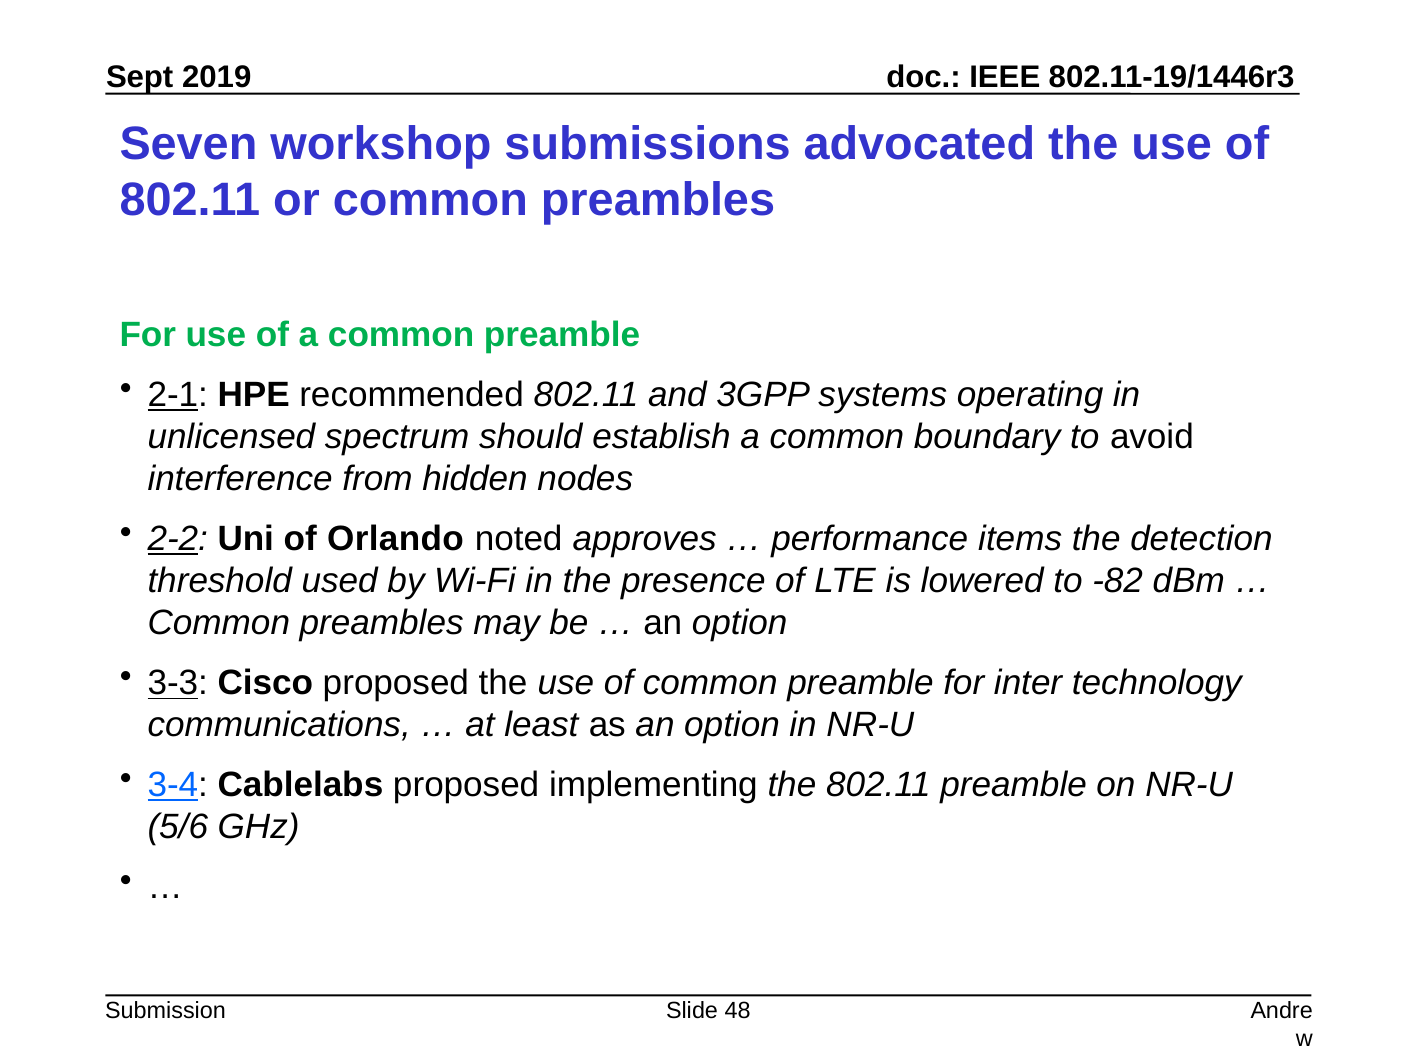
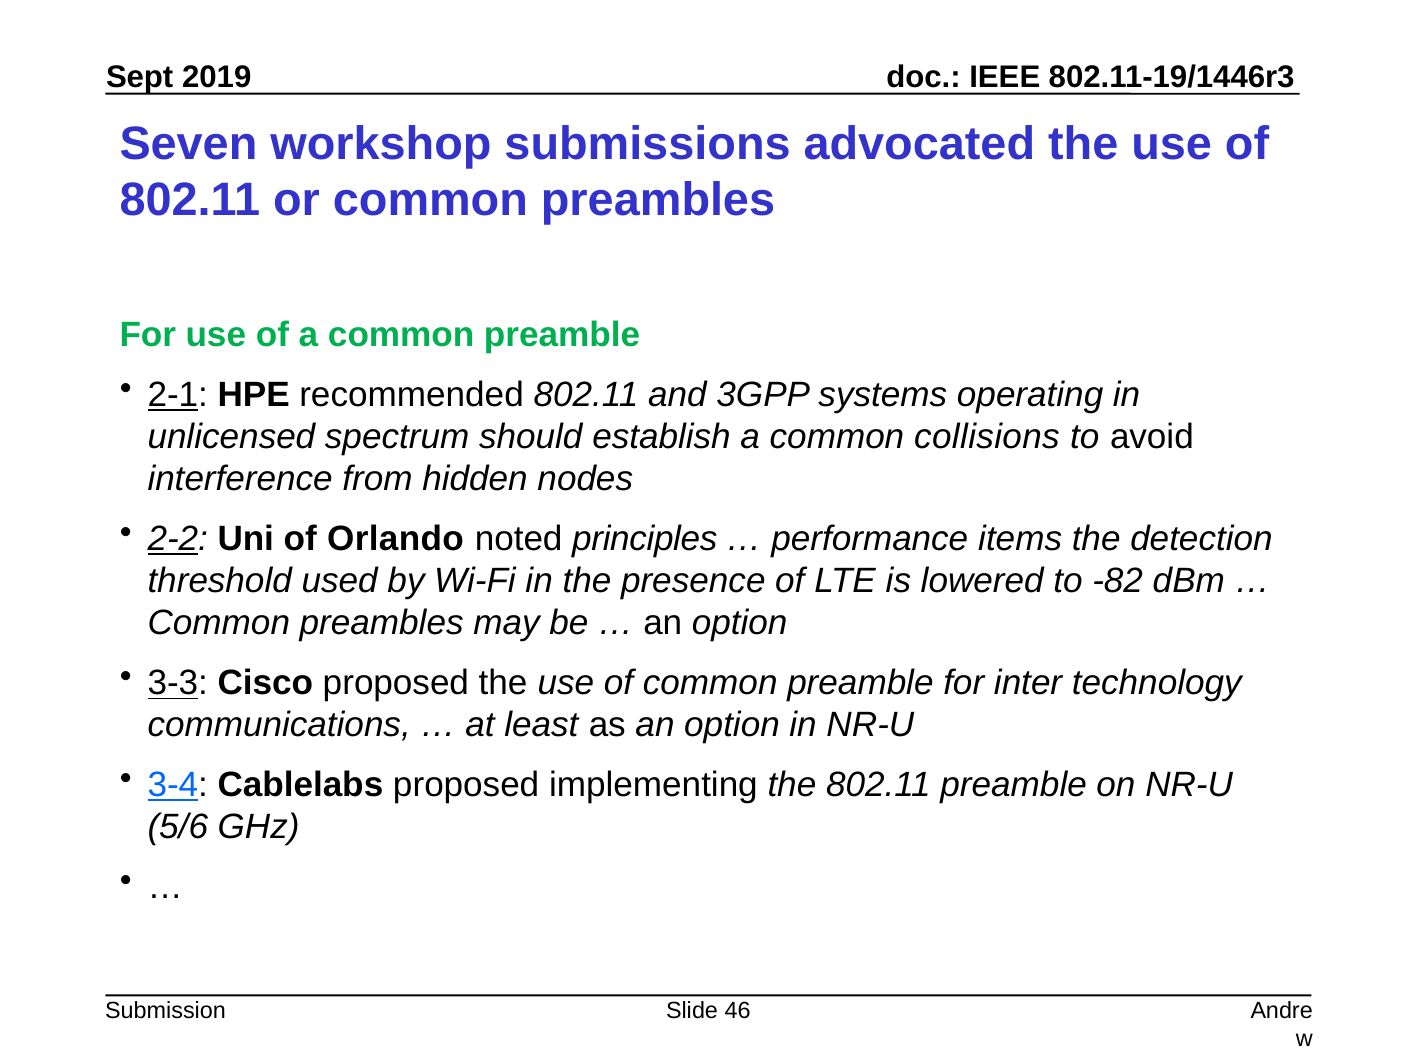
boundary: boundary -> collisions (987, 437)
approves: approves -> principles (645, 539)
48: 48 -> 46 (738, 1011)
